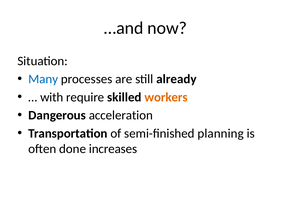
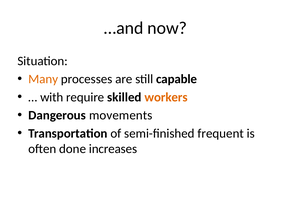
Many colour: blue -> orange (43, 79)
already: already -> capable (177, 79)
acceleration: acceleration -> movements (121, 115)
planning: planning -> frequent (221, 134)
